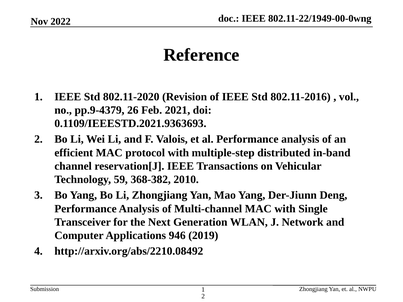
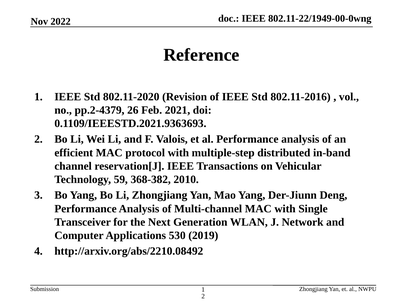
pp.9-4379: pp.9-4379 -> pp.2-4379 (100, 110)
946: 946 -> 530 (177, 236)
